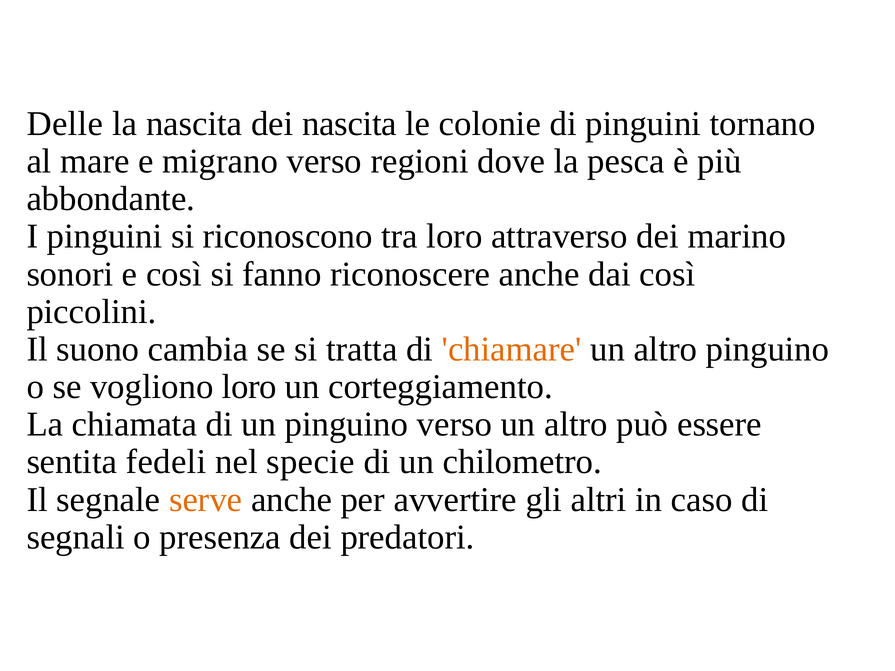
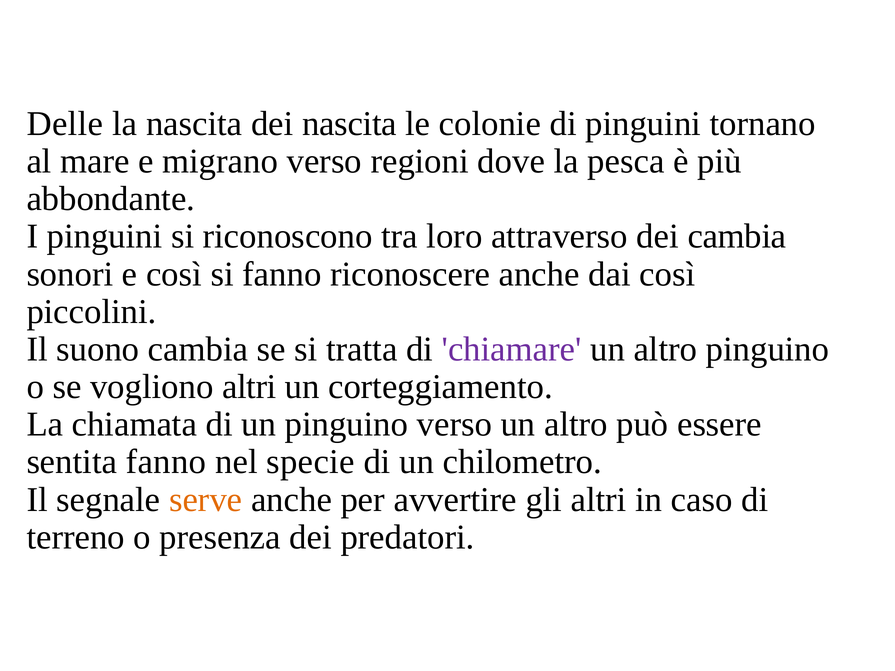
dei marino: marino -> cambia (737, 237)
chiamare colour: orange -> purple (512, 349)
vogliono loro: loro -> altri (249, 387)
sentita fedeli: fedeli -> fanno (166, 462)
segnali: segnali -> terreno (76, 537)
